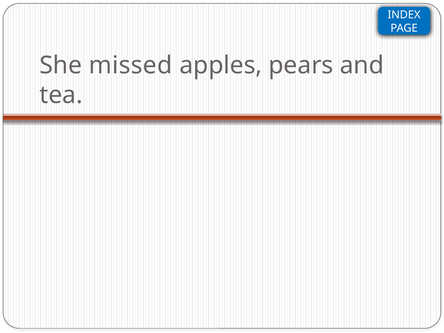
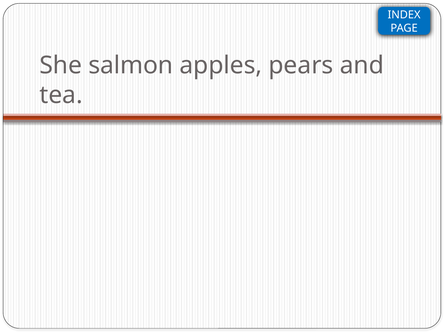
missed: missed -> salmon (131, 65)
